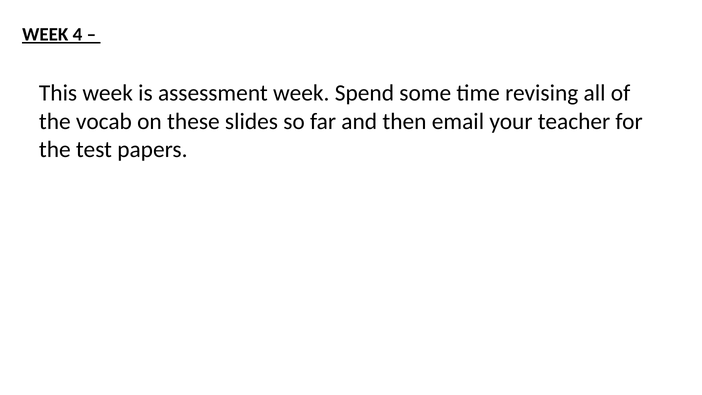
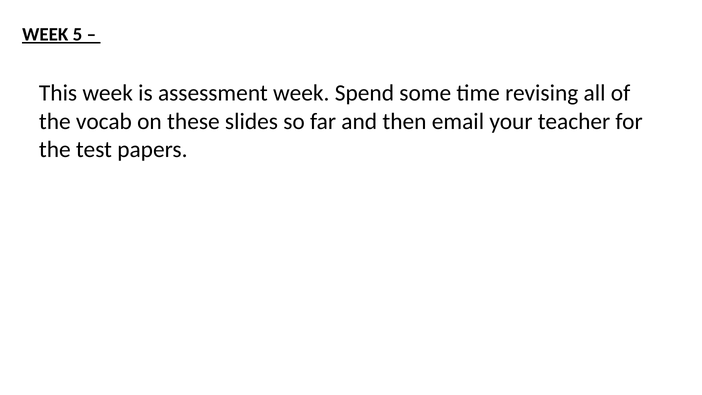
4: 4 -> 5 (78, 35)
